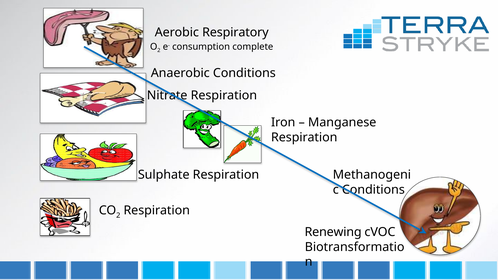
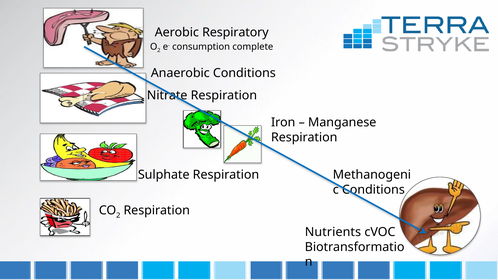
Renewing: Renewing -> Nutrients (333, 232)
